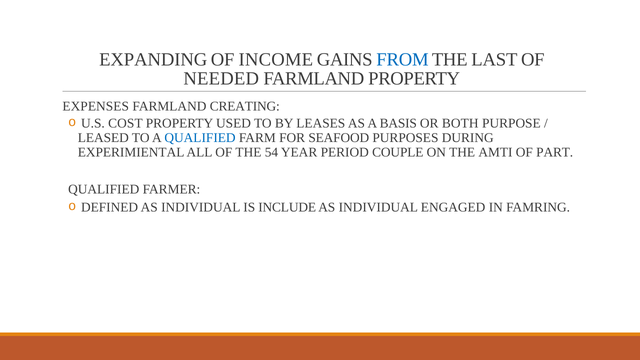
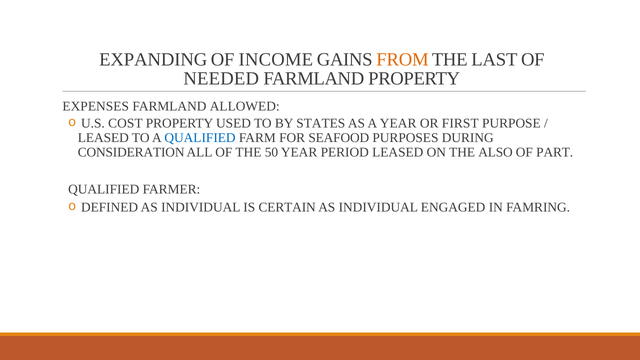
FROM colour: blue -> orange (402, 60)
CREATING: CREATING -> ALLOWED (245, 106)
LEASES: LEASES -> STATES (321, 123)
A BASIS: BASIS -> YEAR (398, 123)
BOTH: BOTH -> FIRST (460, 123)
EXPERIMIENTAL: EXPERIMIENTAL -> CONSIDERATION (131, 152)
54: 54 -> 50 (271, 152)
PERIOD COUPLE: COUPLE -> LEASED (398, 152)
AMTI: AMTI -> ALSO (496, 152)
INCLUDE: INCLUDE -> CERTAIN (287, 208)
